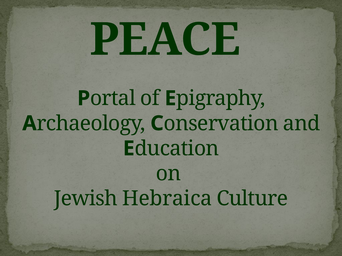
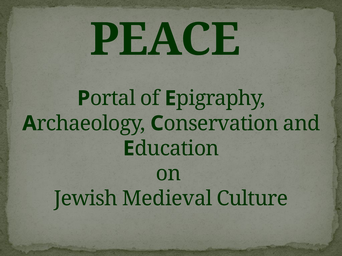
Hebraica: Hebraica -> Medieval (167, 199)
